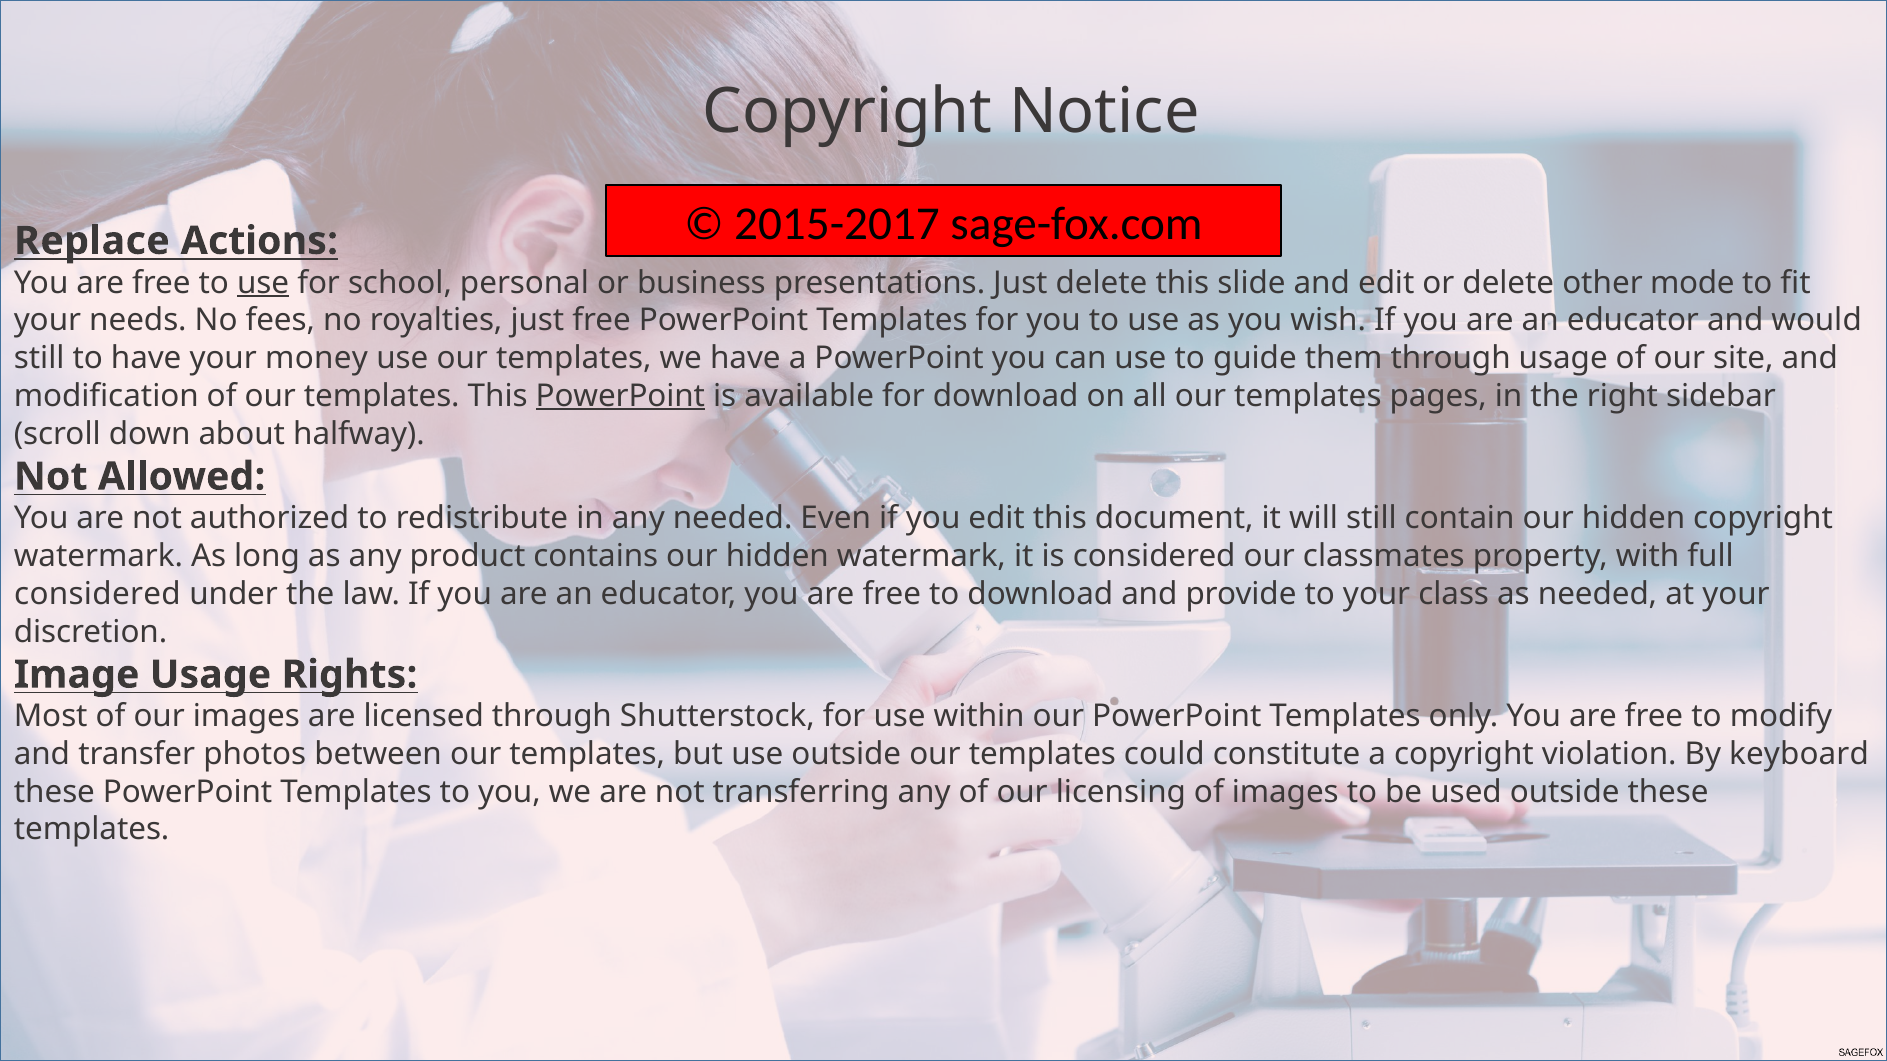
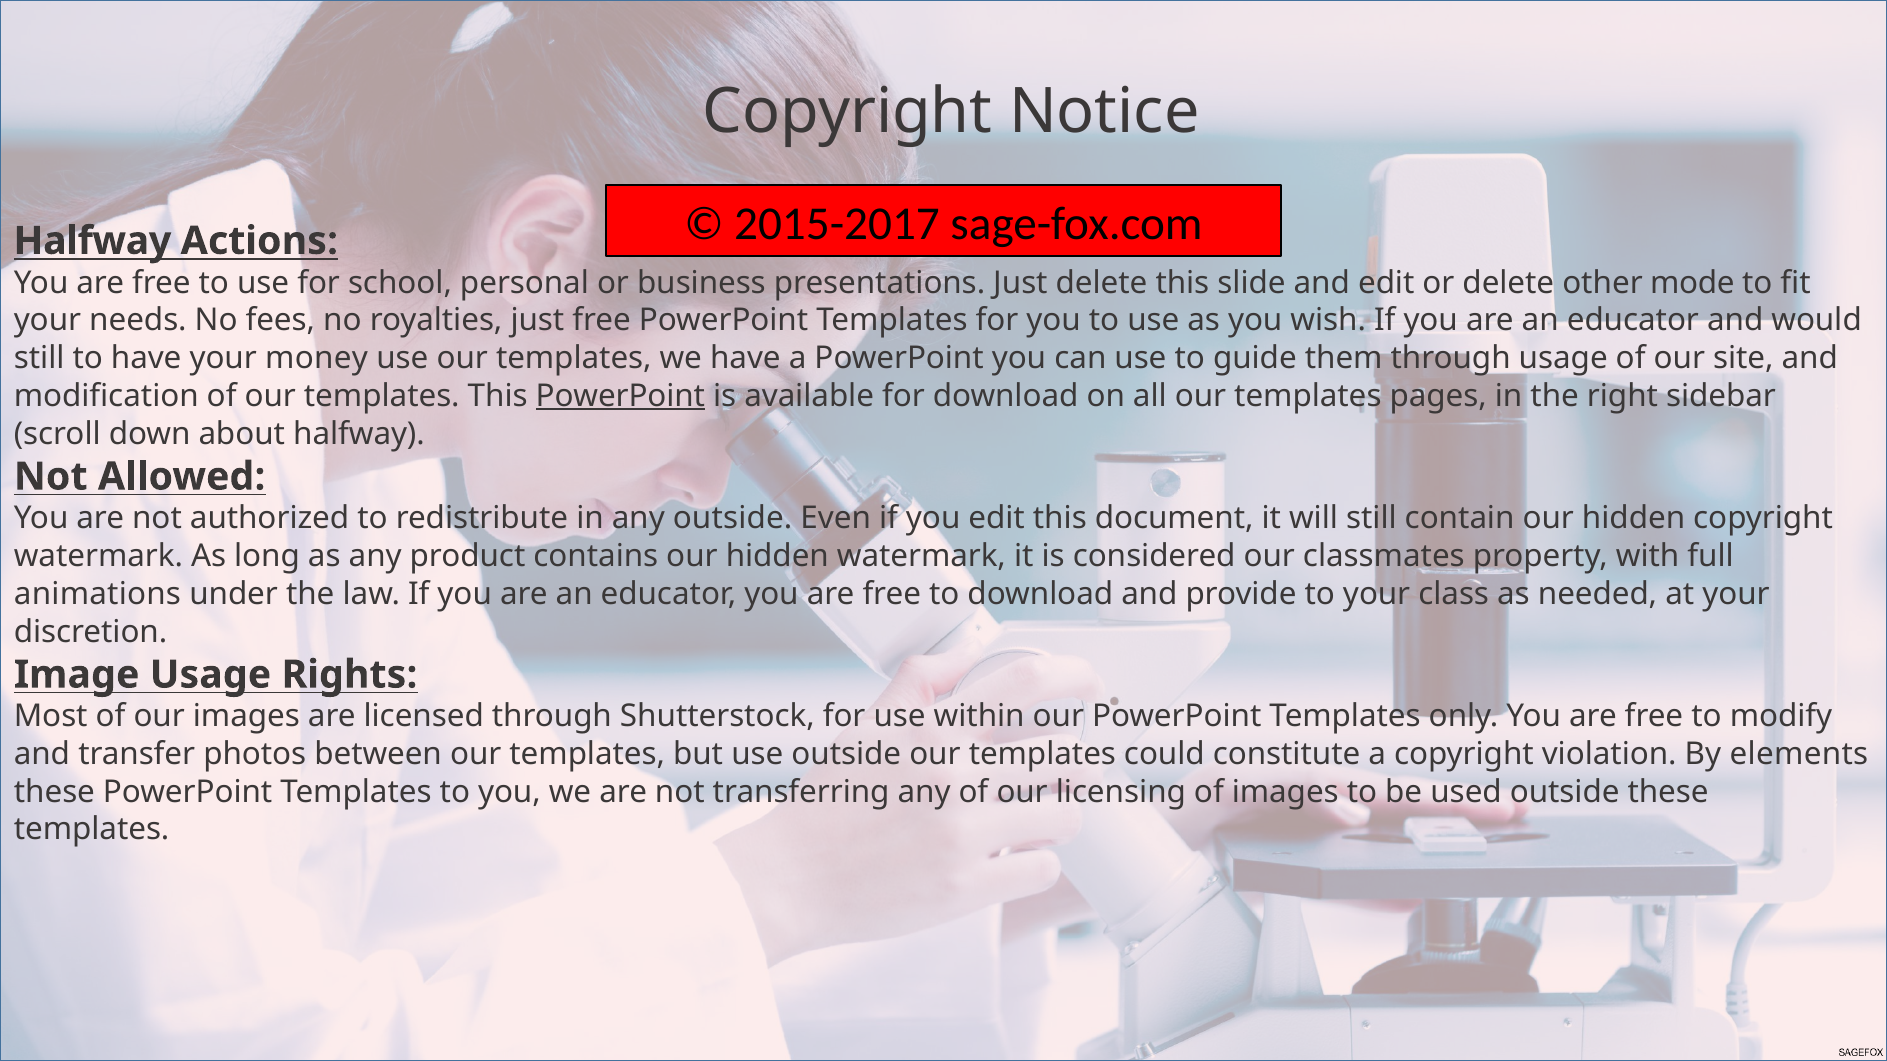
Replace: Replace -> Halfway (92, 241)
use underline: present -> none (263, 283)
any needed: needed -> outside (733, 519)
considered: considered -> animations (97, 594)
keyboard: keyboard -> elements (1799, 755)
